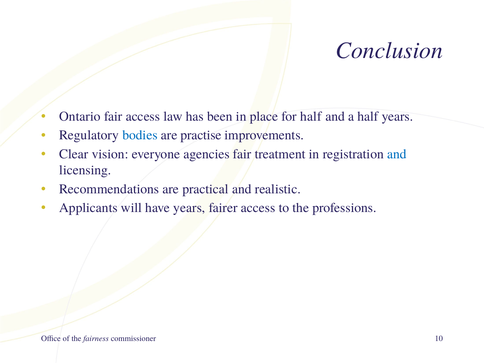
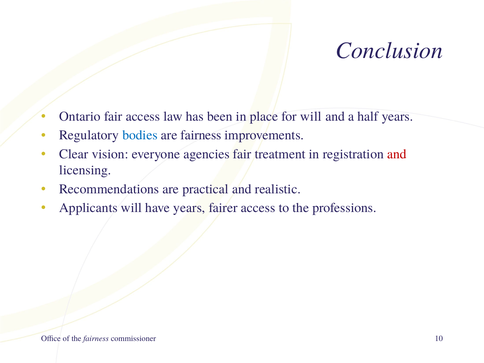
for half: half -> will (311, 116)
are practise: practise -> fairness (201, 135)
and colour: blue -> red (397, 154)
